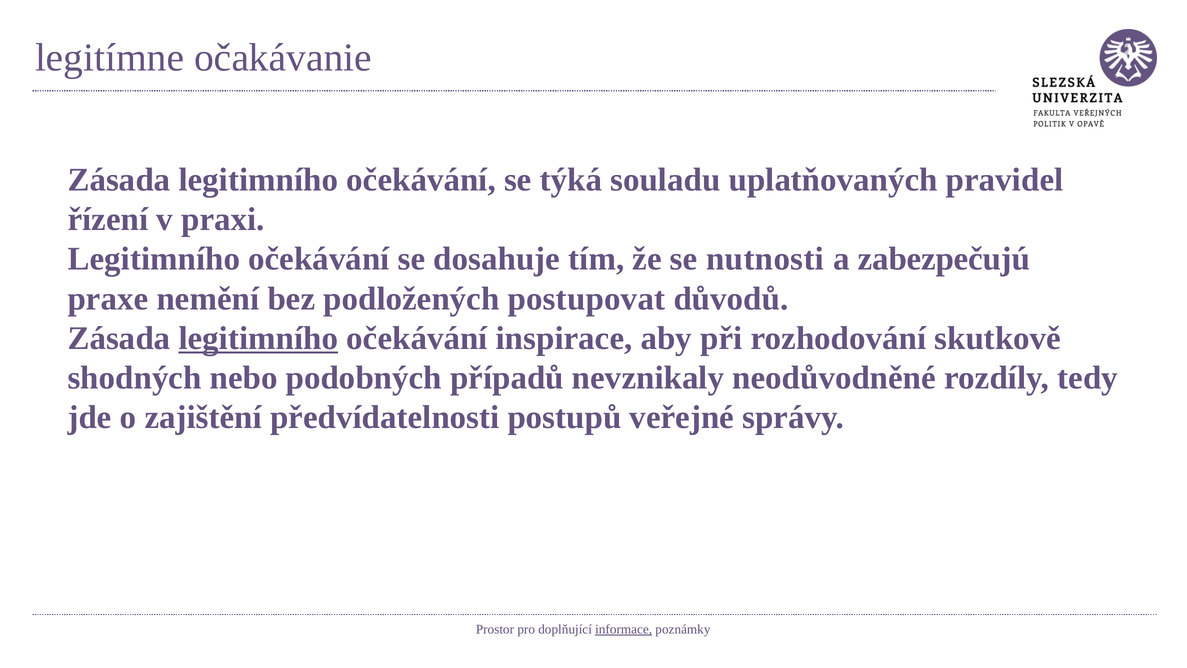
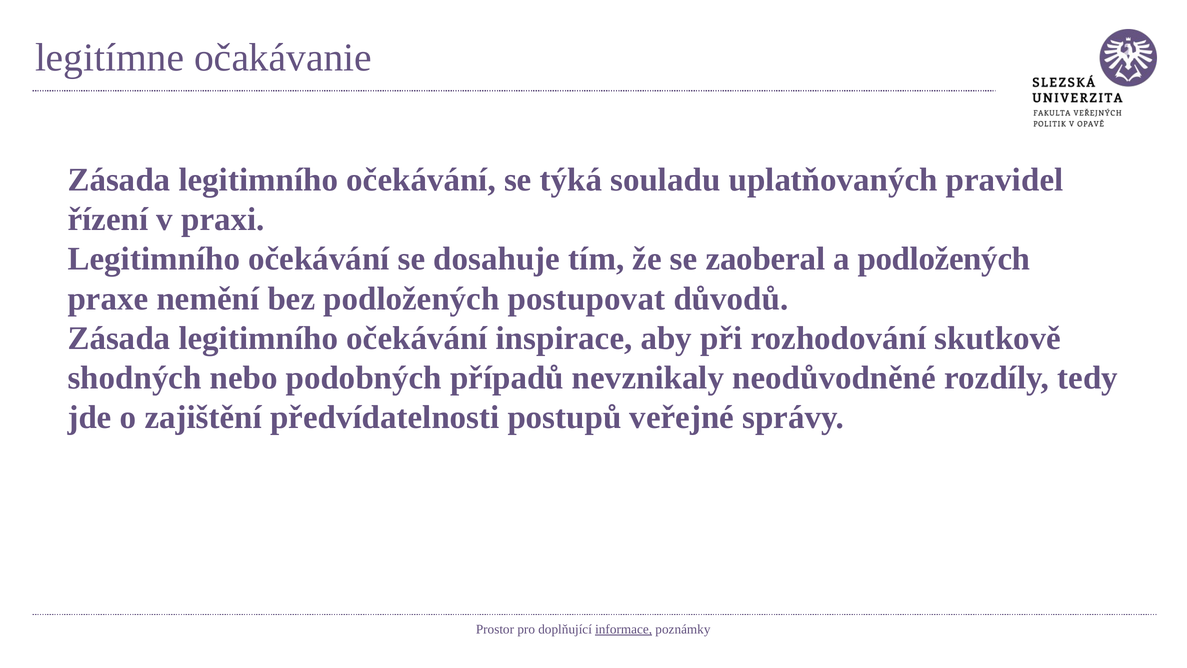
nutnosti: nutnosti -> zaoberal (765, 259)
a zabezpečujú: zabezpečujú -> podložených (944, 259)
legitimního underline: present -> none (258, 338)
